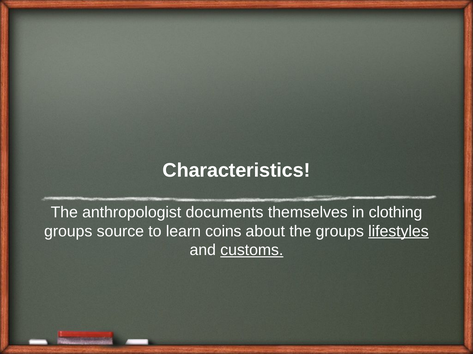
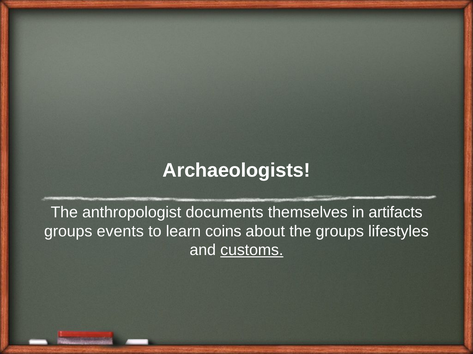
Characteristics: Characteristics -> Archaeologists (236, 171)
clothing: clothing -> artifacts (396, 213)
source: source -> events (120, 232)
lifestyles underline: present -> none (398, 232)
